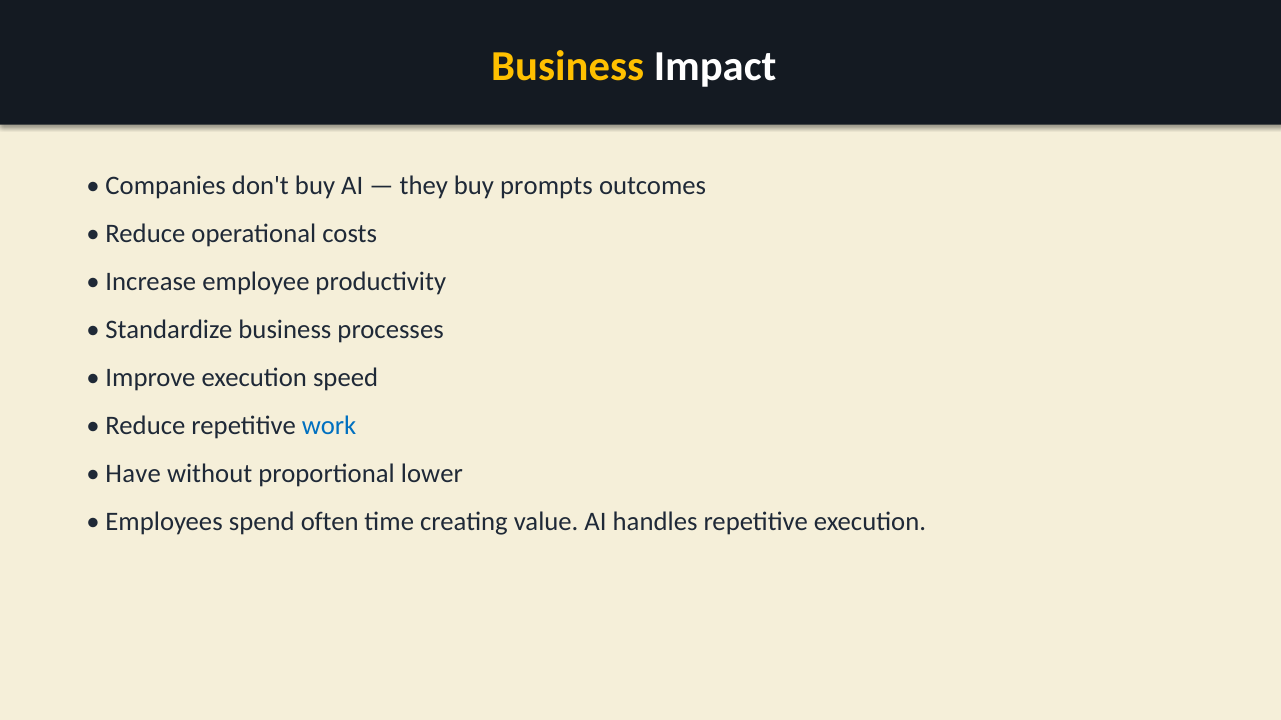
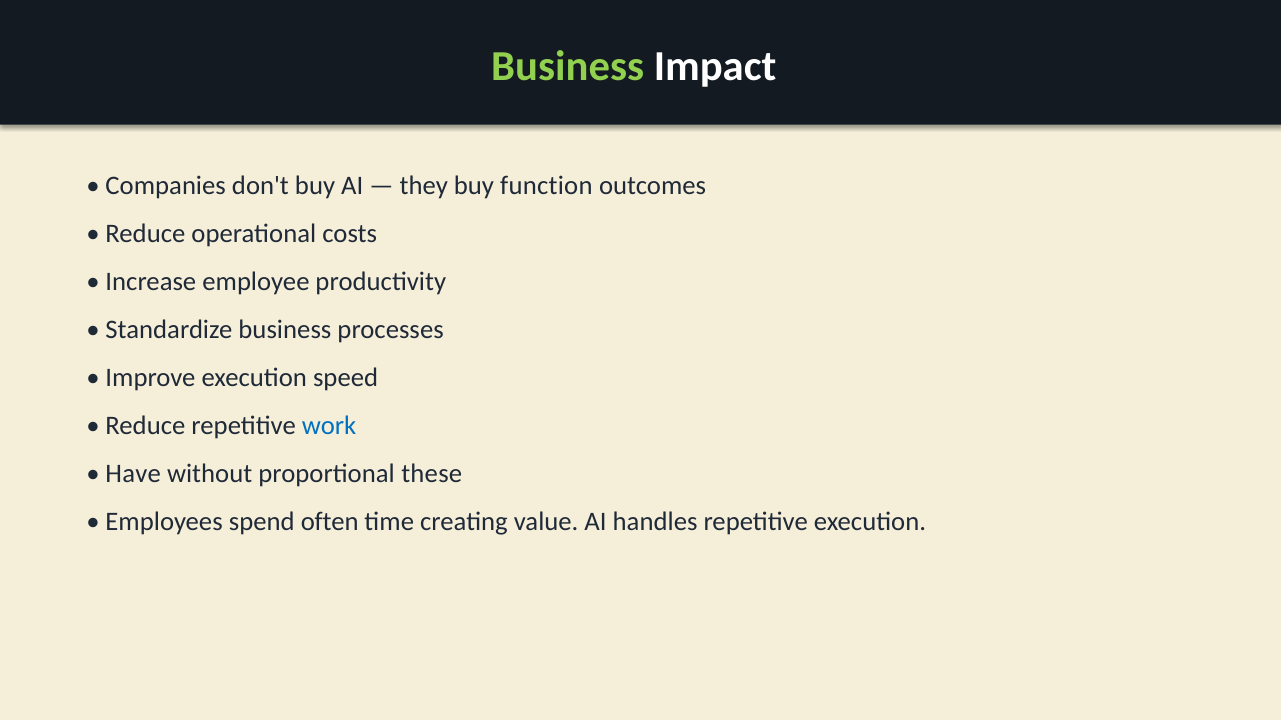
Business colour: yellow -> light green (568, 67)
prompts: prompts -> function (546, 186)
lower: lower -> these (432, 474)
